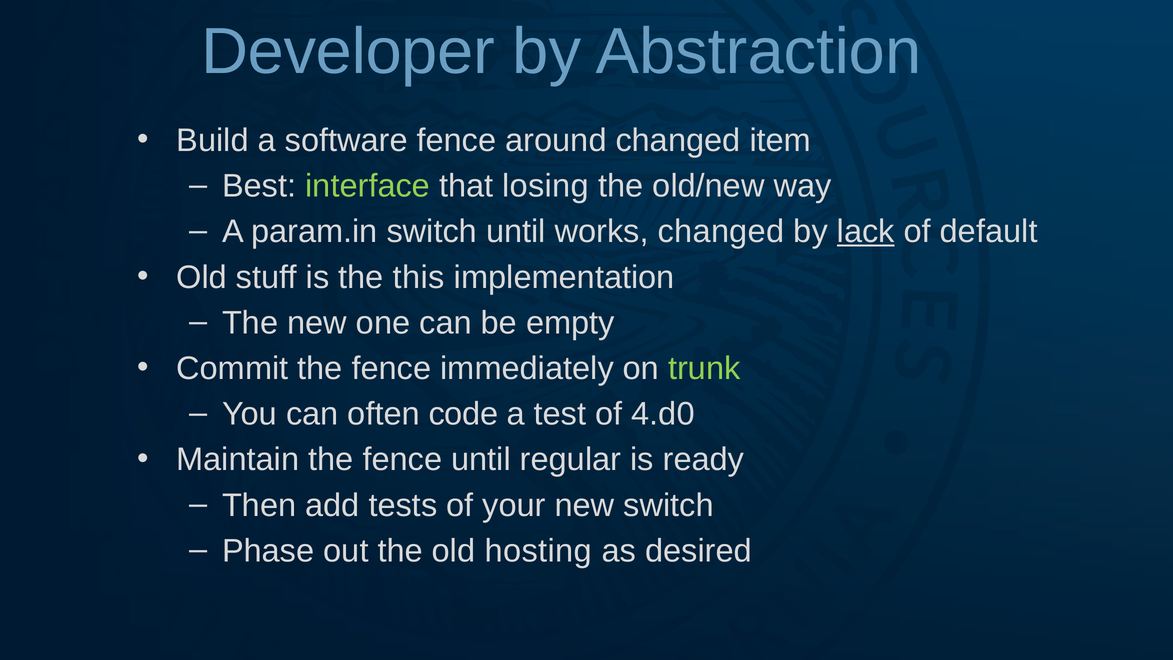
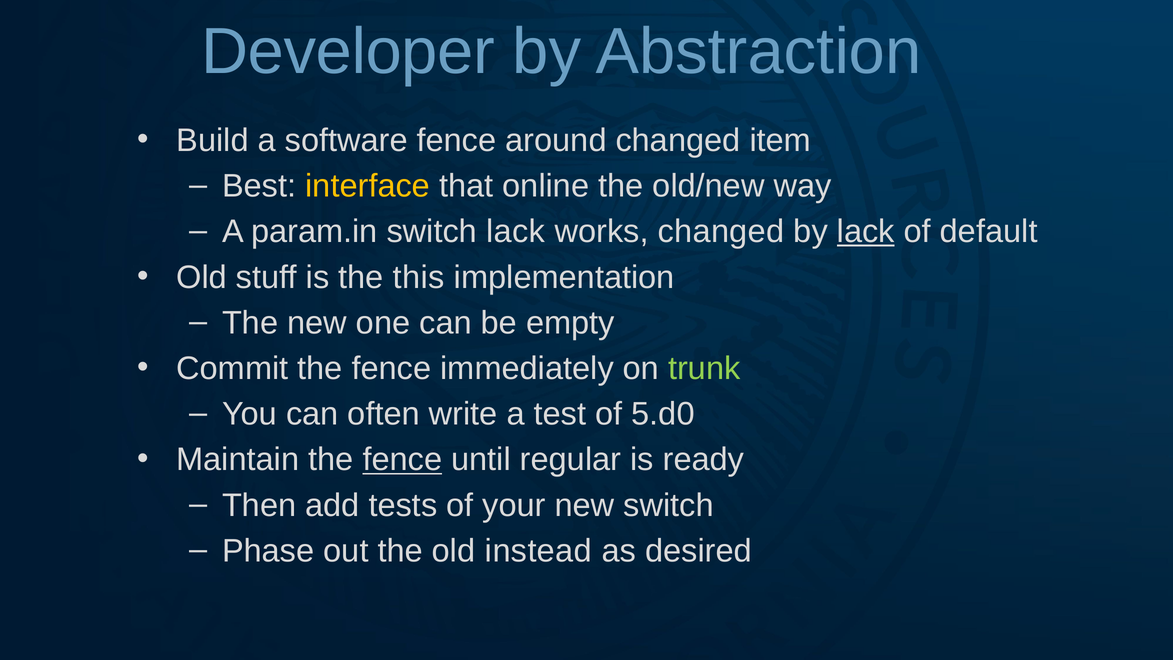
interface colour: light green -> yellow (368, 186)
losing: losing -> online (546, 186)
switch until: until -> lack (516, 232)
code: code -> write (463, 414)
4.d0: 4.d0 -> 5.d0 (663, 414)
fence underline: none -> present (402, 460)
hosting: hosting -> instead (538, 551)
